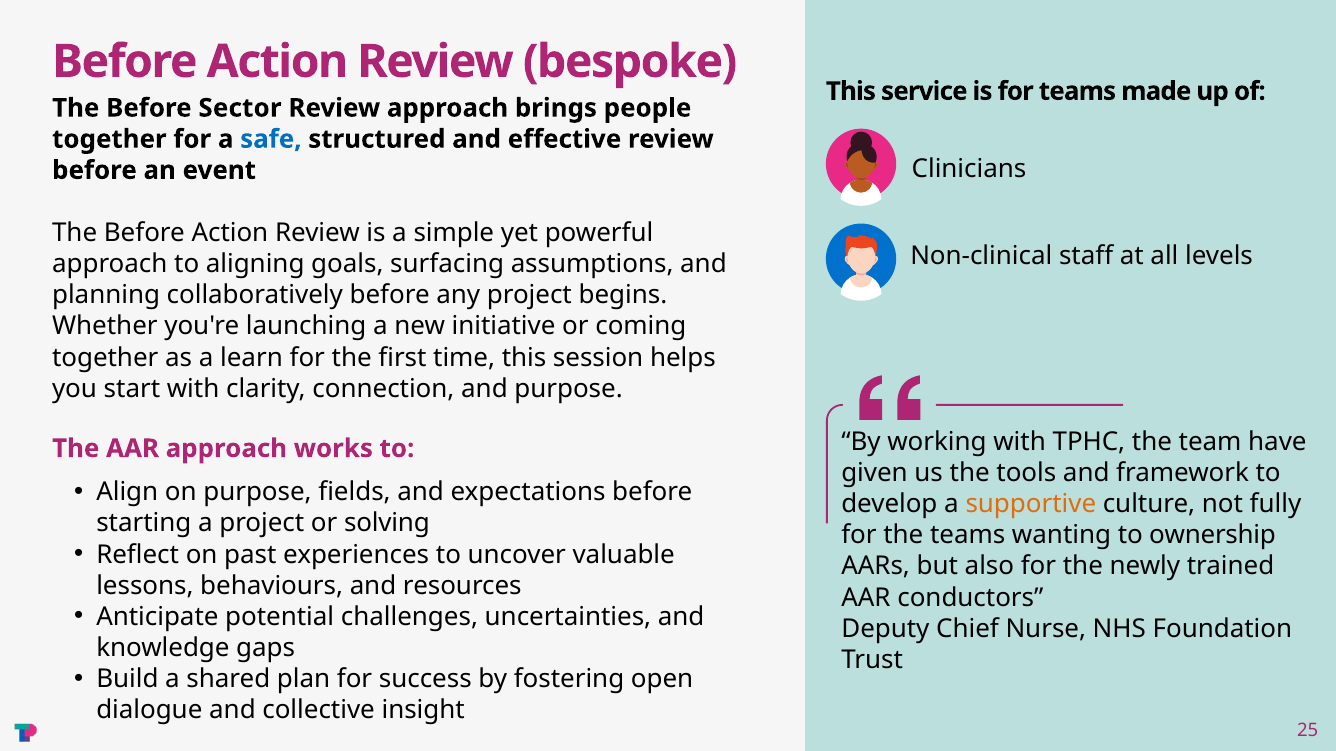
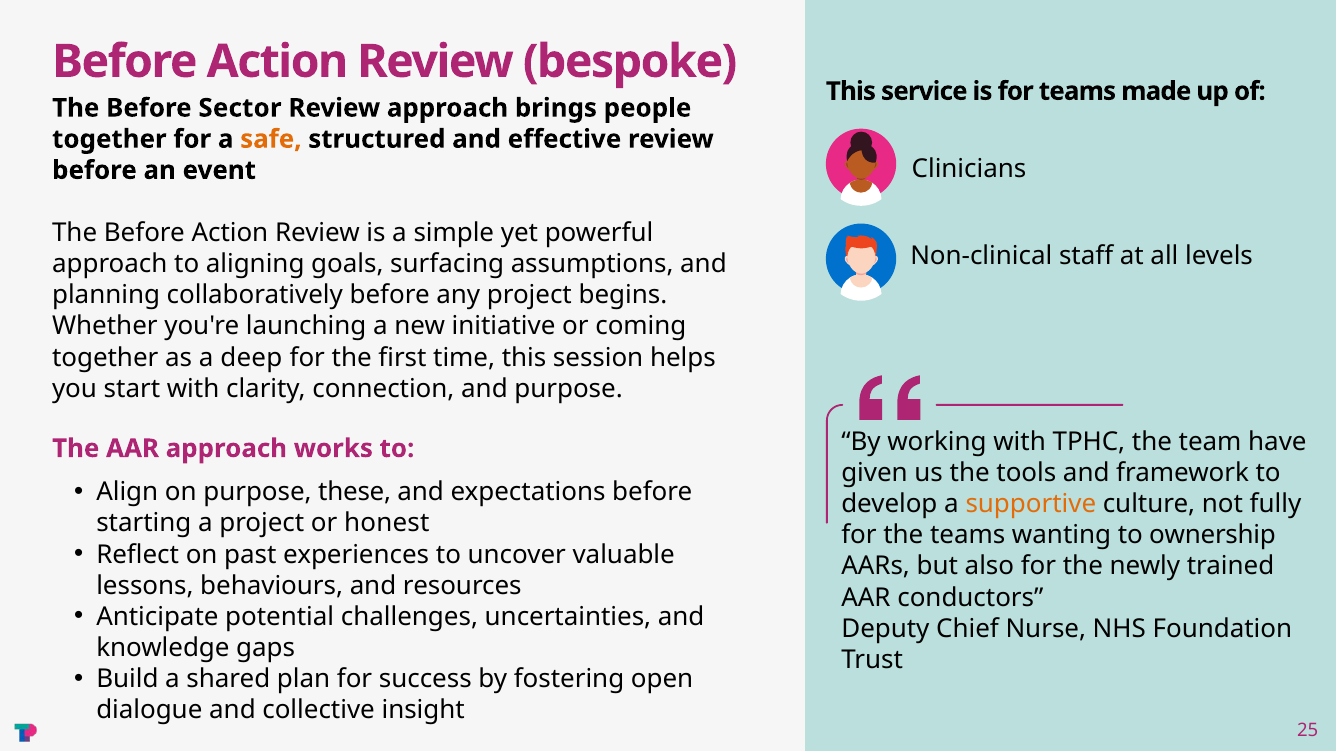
safe colour: blue -> orange (271, 139)
learn: learn -> deep (251, 358)
fields: fields -> these (355, 493)
solving: solving -> honest (387, 524)
